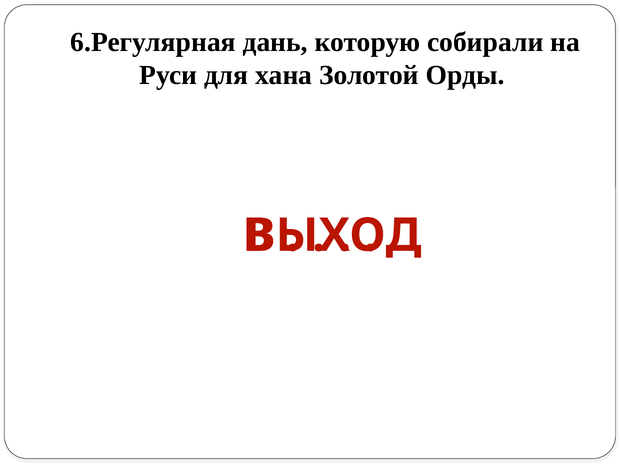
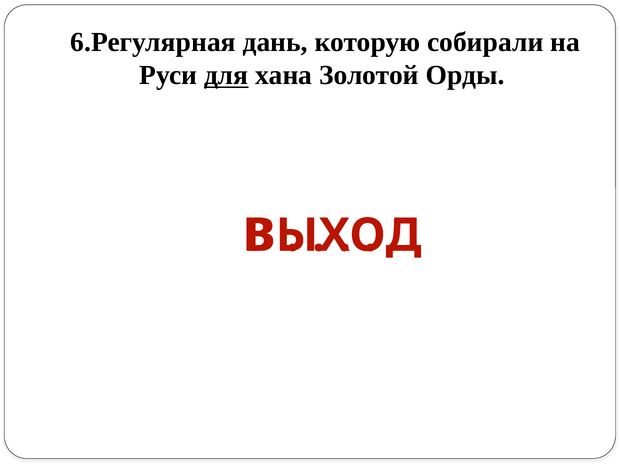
для underline: none -> present (226, 75)
